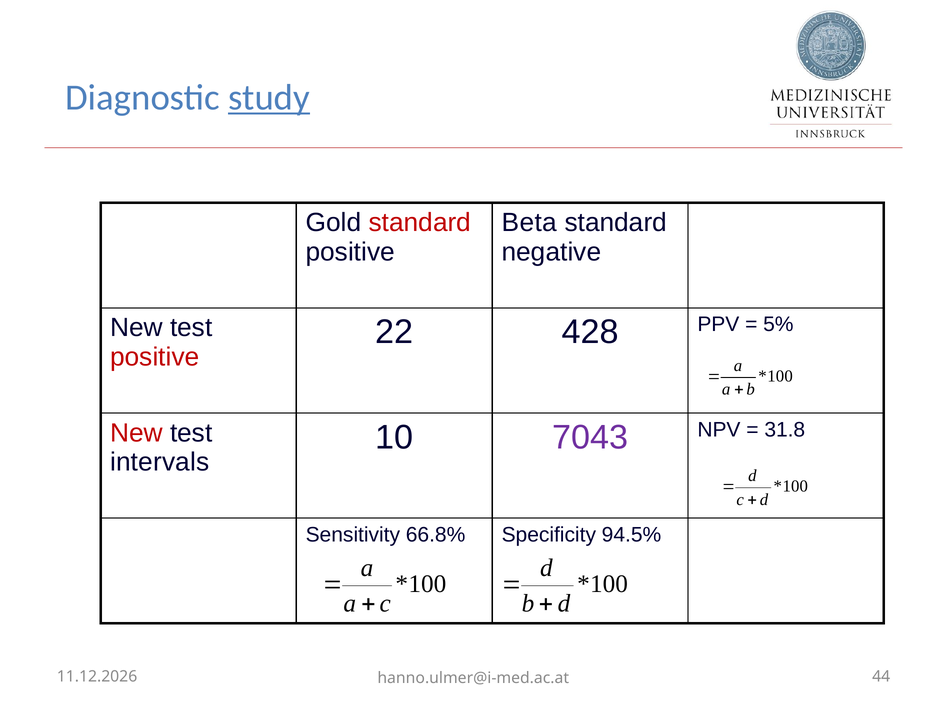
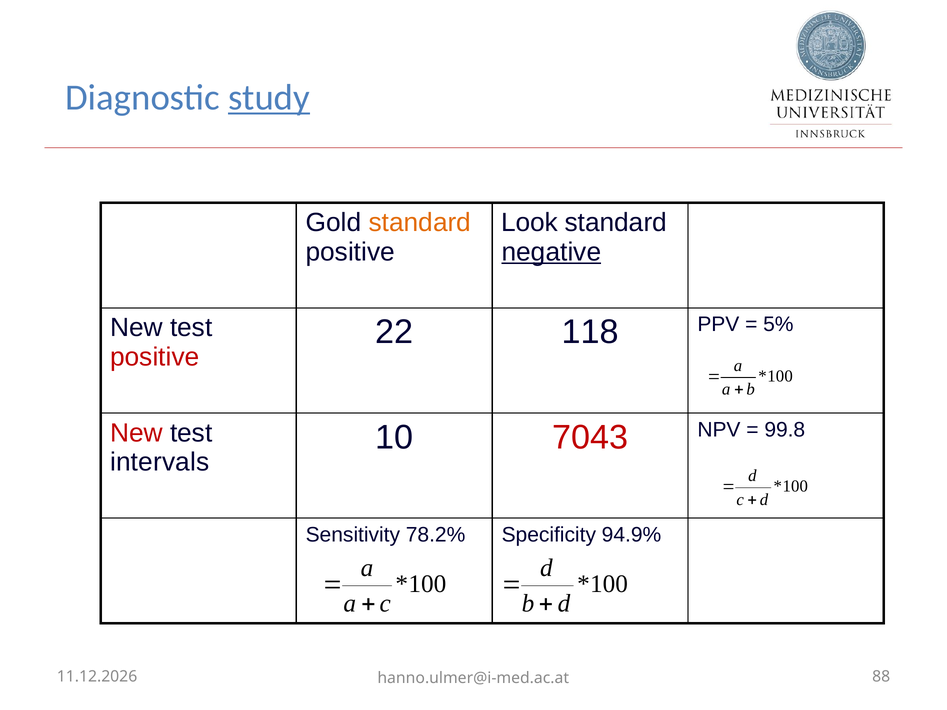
standard colour: red -> orange (420, 223)
Beta: Beta -> Look (530, 223)
negative underline: none -> present (551, 252)
428: 428 -> 118 (590, 332)
7043 colour: purple -> red (590, 438)
31.8: 31.8 -> 99.8 (785, 430)
66.8%: 66.8% -> 78.2% (436, 535)
94.5%: 94.5% -> 94.9% (632, 535)
44: 44 -> 88 (881, 677)
